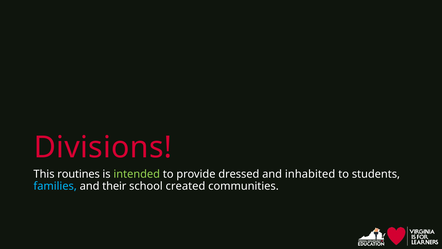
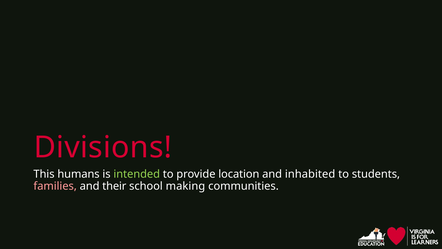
routines: routines -> humans (79, 174)
dressed: dressed -> location (239, 174)
families colour: light blue -> pink (55, 186)
created: created -> making (185, 186)
